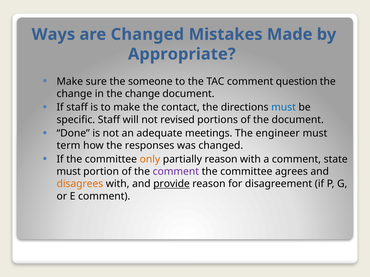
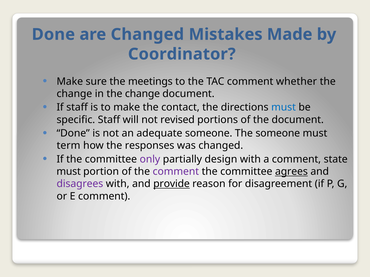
Ways: Ways -> Done (53, 34)
Appropriate: Appropriate -> Coordinator (182, 54)
someone: someone -> meetings (150, 82)
question: question -> whether (297, 82)
adequate meetings: meetings -> someone (209, 133)
The engineer: engineer -> someone (278, 133)
only colour: orange -> purple (150, 159)
partially reason: reason -> design (221, 159)
agrees underline: none -> present (291, 172)
disagrees colour: orange -> purple (80, 184)
